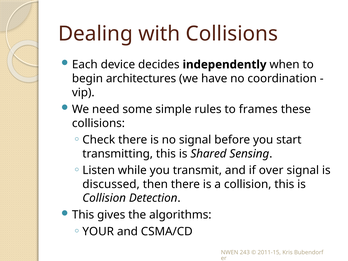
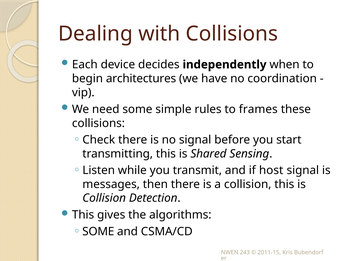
over: over -> host (271, 170)
discussed: discussed -> messages (111, 184)
YOUR: YOUR -> SOME (98, 231)
